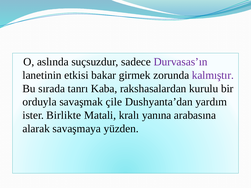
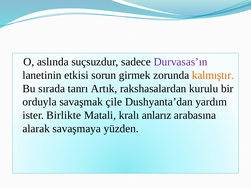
bakar: bakar -> sorun (104, 75)
kalmıştır colour: purple -> orange (213, 75)
Kaba: Kaba -> Artık (104, 89)
yanına: yanına -> anlarız (157, 115)
